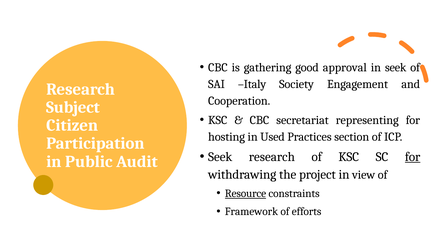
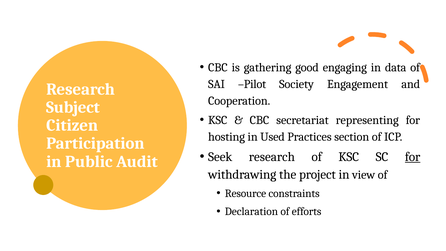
approval: approval -> engaging (345, 68)
in seek: seek -> data (396, 68)
Italy: Italy -> Pilot (252, 84)
Resource underline: present -> none (246, 193)
Framework: Framework -> Declaration (251, 212)
